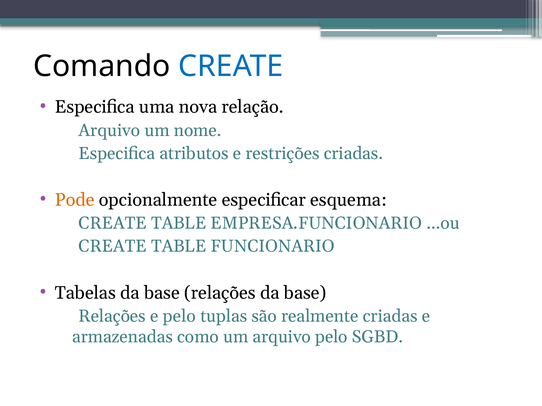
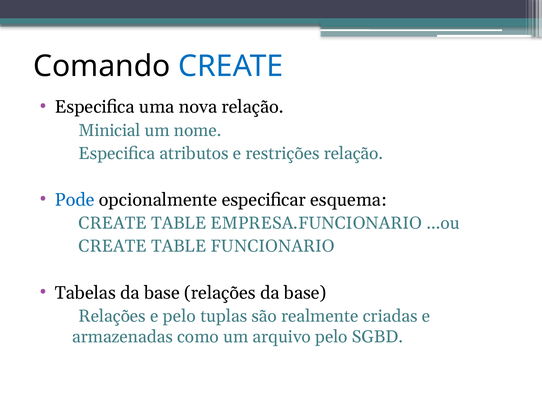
Arquivo: Arquivo -> Minicial (110, 130)
restrições criadas: criadas -> relação (353, 153)
Pode colour: orange -> blue (75, 200)
